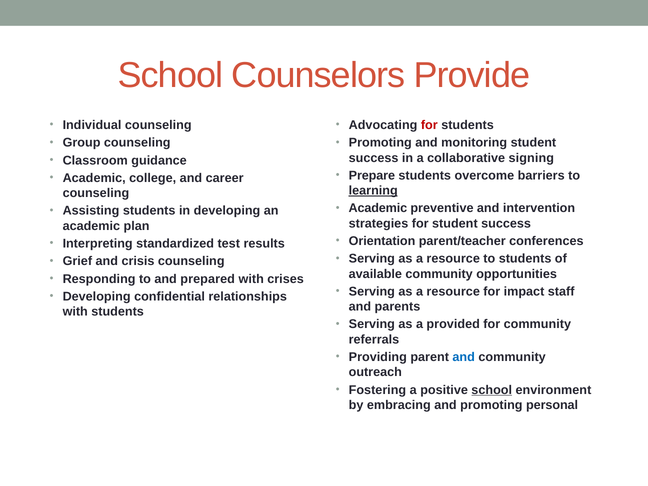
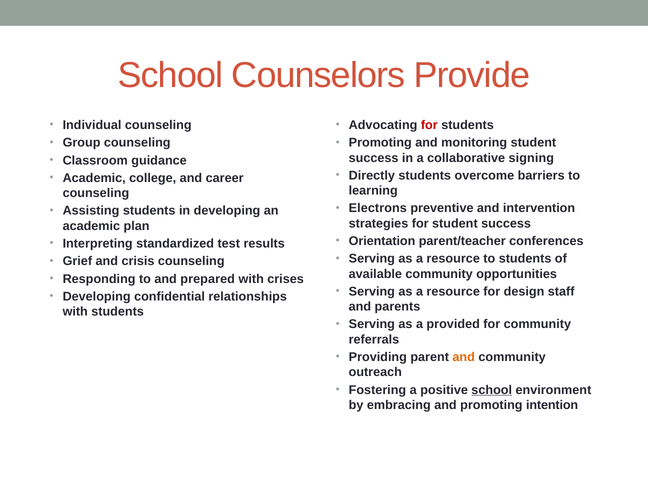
Prepare: Prepare -> Directly (372, 176)
learning underline: present -> none (373, 191)
Academic: Academic -> Electrons (378, 208)
impact: impact -> design (524, 292)
and colour: blue -> orange (464, 357)
personal: personal -> intention (552, 405)
